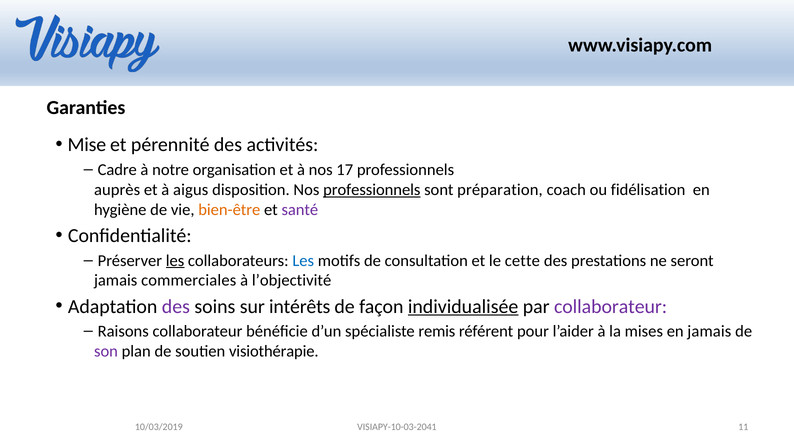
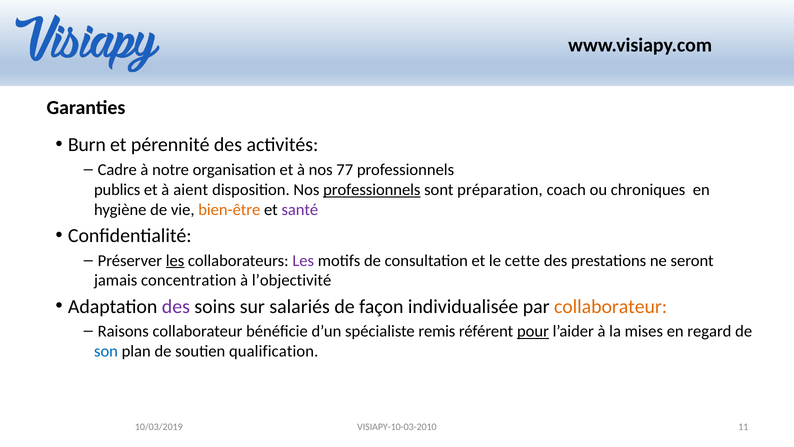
Mise: Mise -> Burn (87, 145)
17: 17 -> 77 (345, 170)
auprès: auprès -> publics (117, 190)
aigus: aigus -> aient (191, 190)
fidélisation: fidélisation -> chroniques (648, 190)
Les colour: blue -> purple (303, 260)
commerciales: commerciales -> concentration (189, 280)
intérêts: intérêts -> salariés (300, 306)
individualisée underline: present -> none (463, 306)
collaborateur colour: purple -> orange (611, 306)
pour underline: none -> present (533, 331)
en jamais: jamais -> regard (709, 331)
son colour: purple -> blue (106, 351)
visiothérapie: visiothérapie -> qualification (274, 351)
VISIAPY-10-03-2041: VISIAPY-10-03-2041 -> VISIAPY-10-03-2010 (397, 427)
